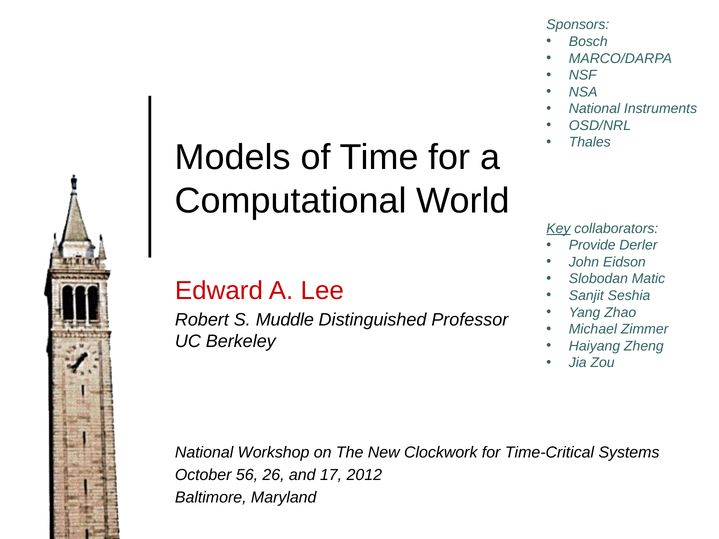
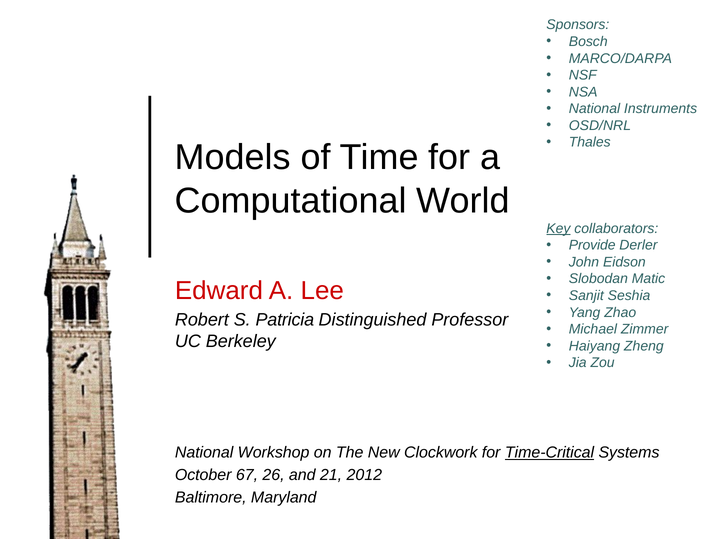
Muddle: Muddle -> Patricia (285, 320)
Time-Critical underline: none -> present (550, 453)
56: 56 -> 67 (247, 475)
17: 17 -> 21 (331, 475)
